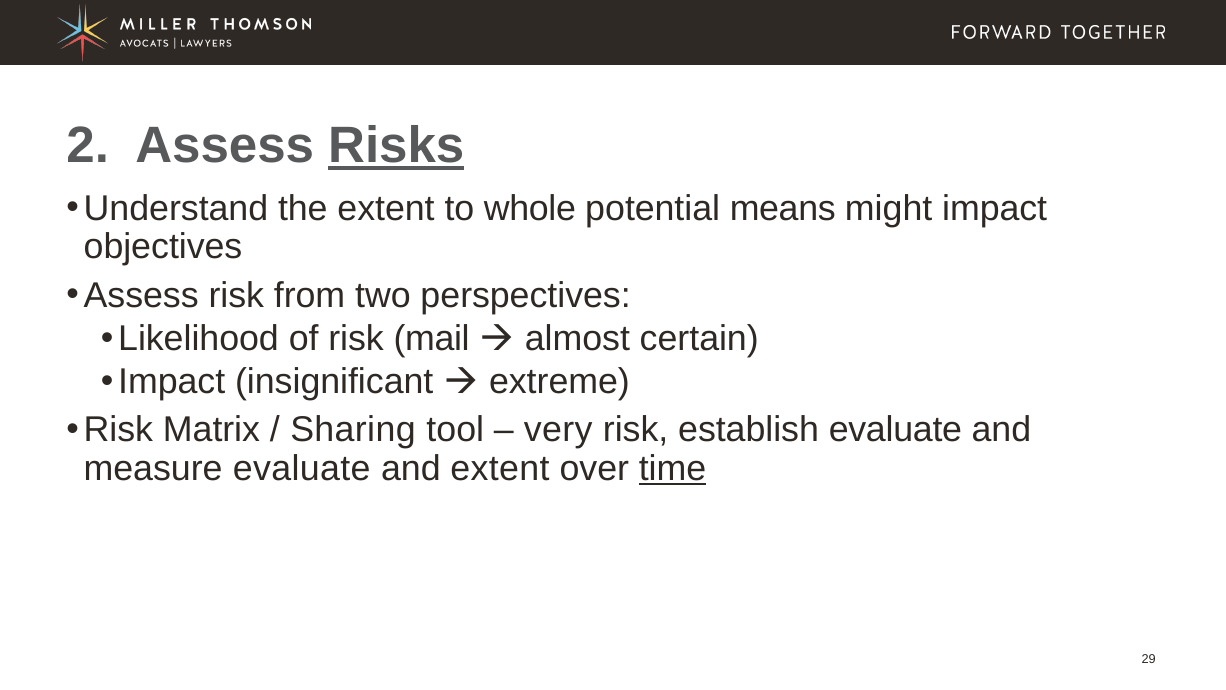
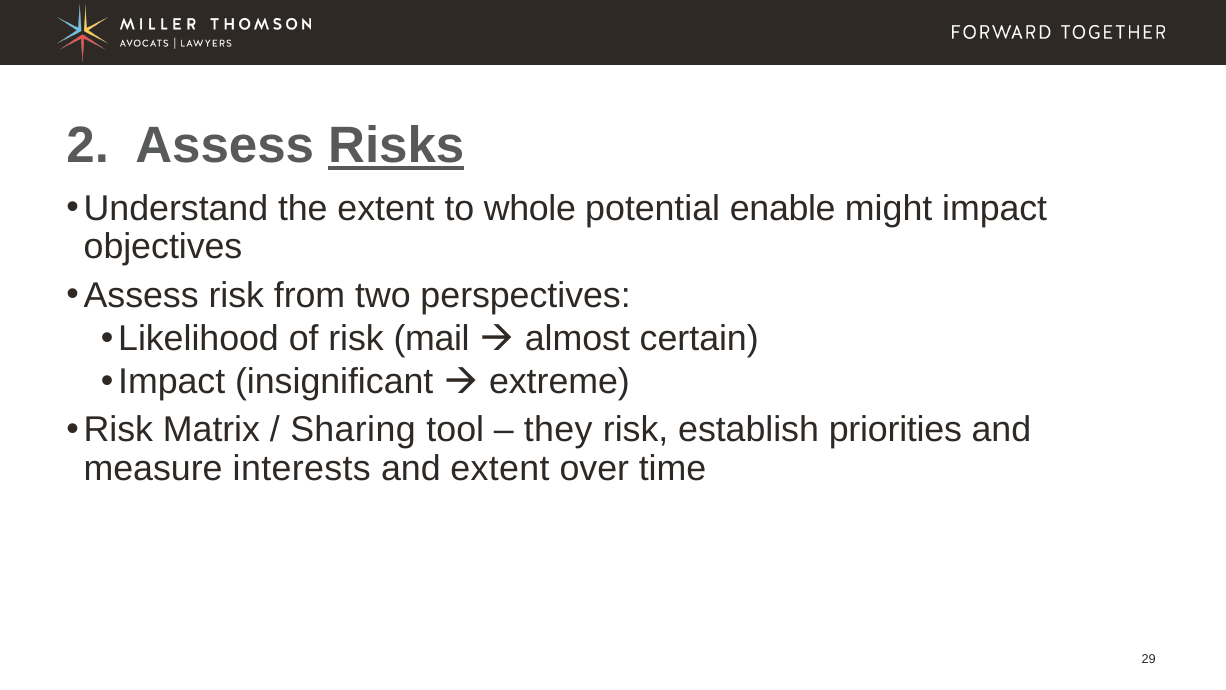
means: means -> enable (783, 208)
very: very -> they (558, 430)
establish evaluate: evaluate -> priorities (895, 430)
measure evaluate: evaluate -> interests (302, 468)
time underline: present -> none (673, 468)
